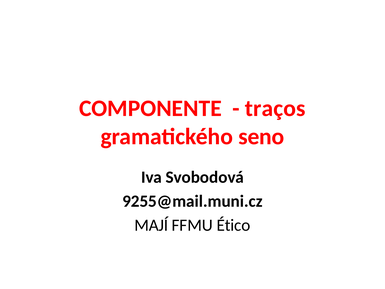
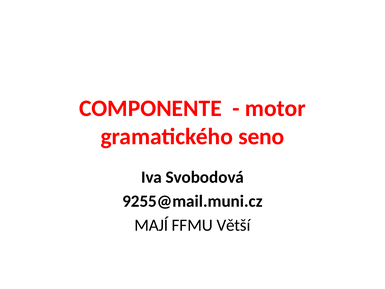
traços: traços -> motor (275, 108)
Ético: Ético -> Větší (234, 225)
